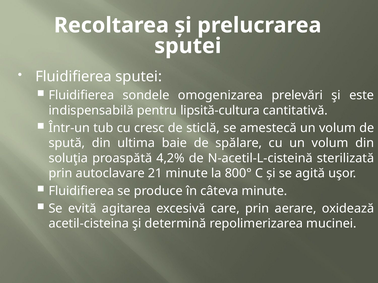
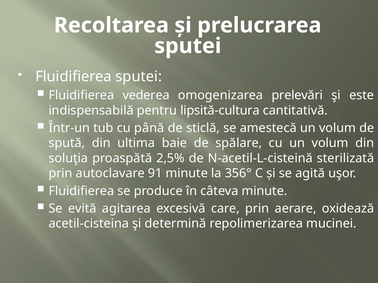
sondele: sondele -> vederea (146, 95)
cresc: cresc -> până (149, 128)
4,2%: 4,2% -> 2,5% (171, 158)
21: 21 -> 91 (155, 174)
800°: 800° -> 356° (238, 174)
